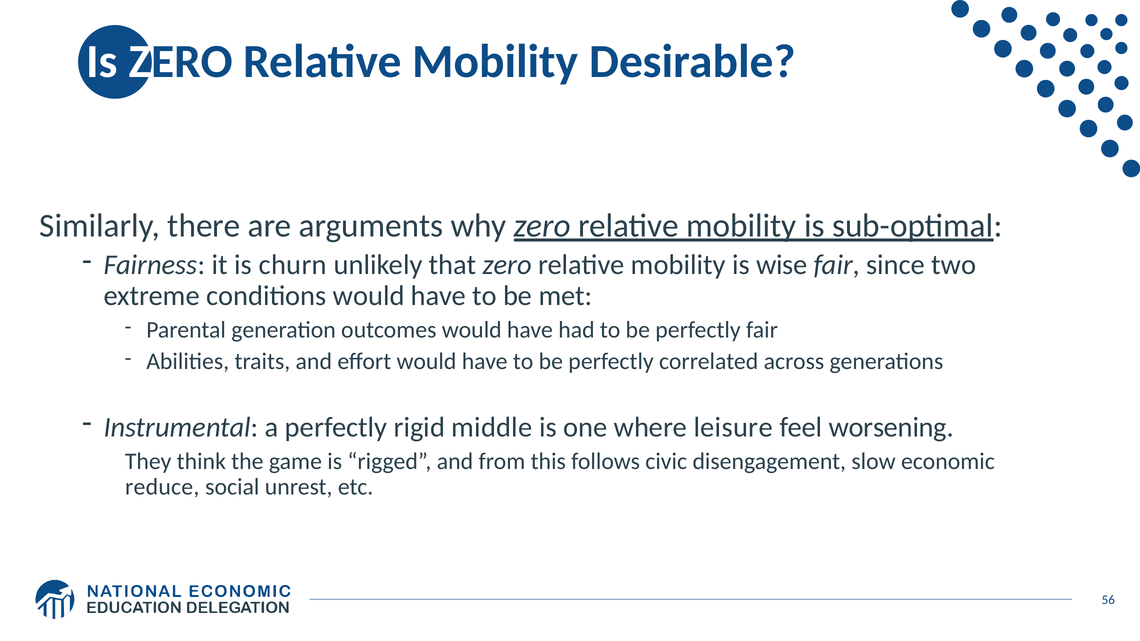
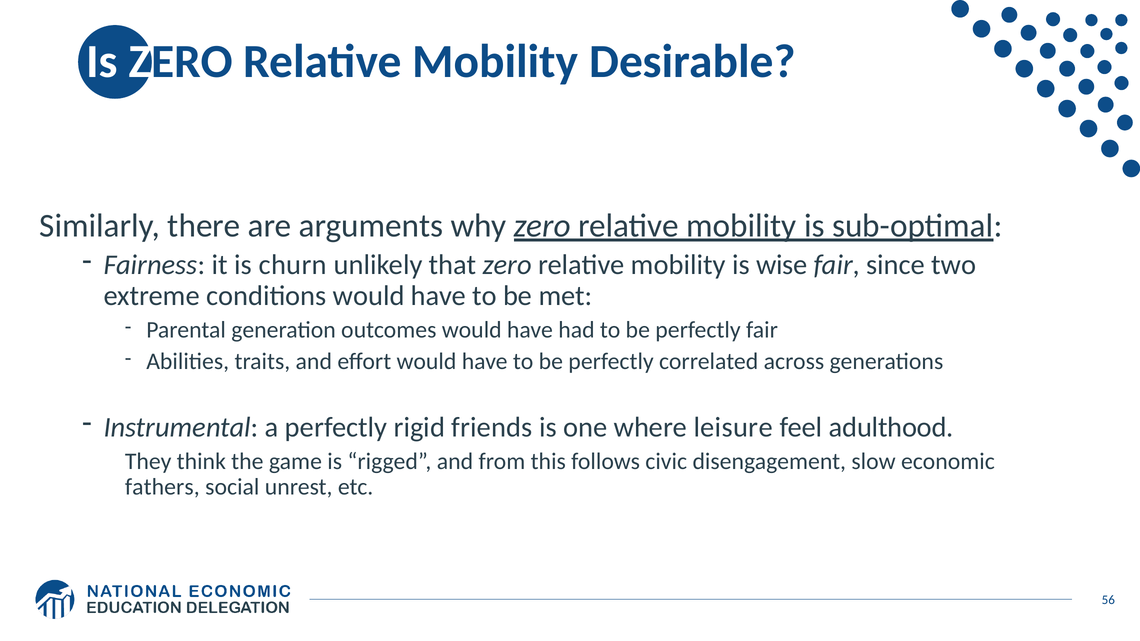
middle: middle -> friends (492, 427)
worsening: worsening -> adulthood (891, 427)
reduce: reduce -> fathers (162, 487)
